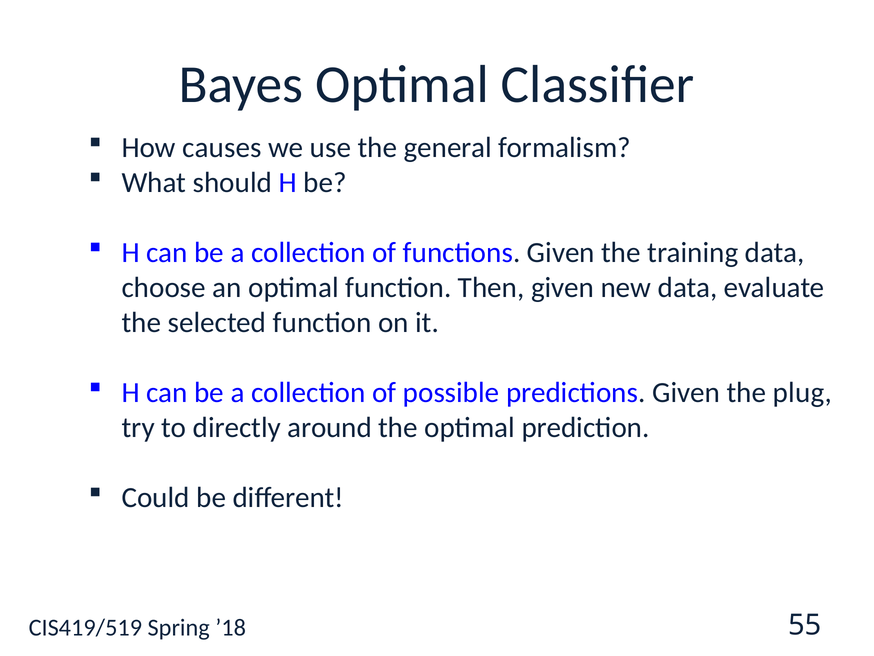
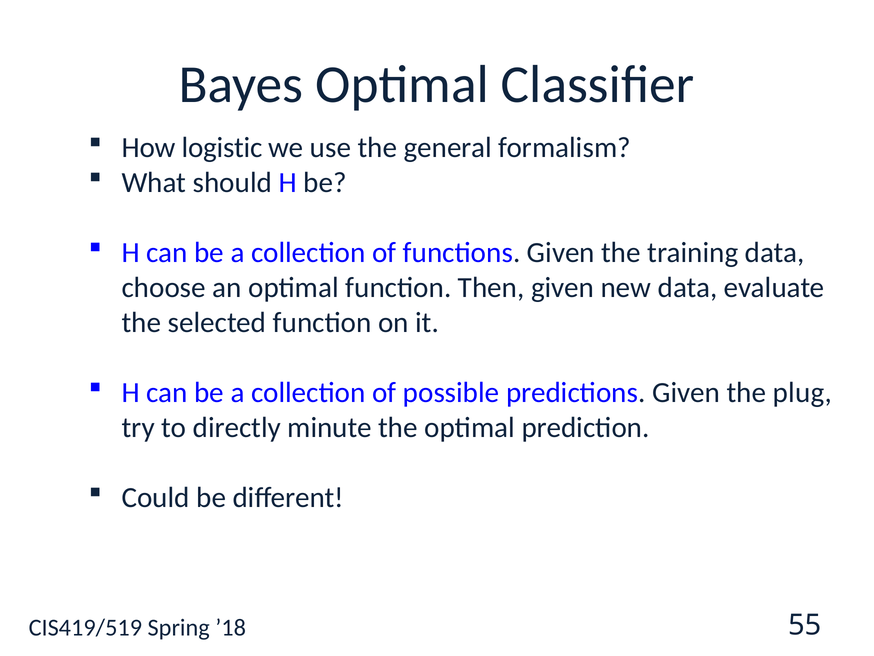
causes: causes -> logistic (222, 148)
around: around -> minute (330, 427)
